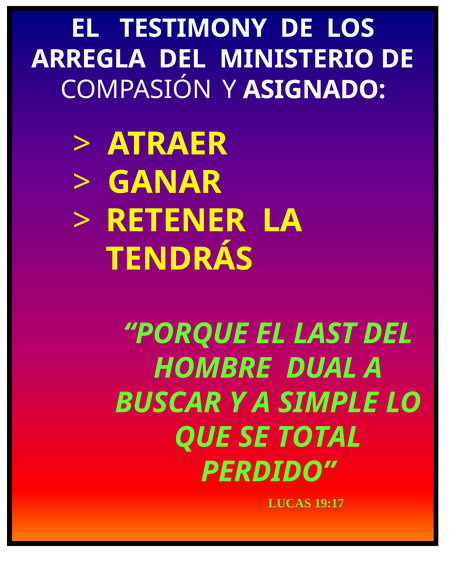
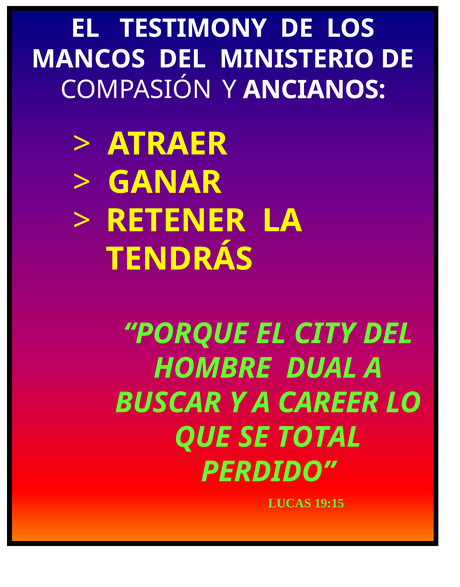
ARREGLA: ARREGLA -> MANCOS (88, 59)
ASIGNADO: ASIGNADO -> ANCIANOS (314, 90)
LAST: LAST -> CITY (324, 333)
SIMPLE: SIMPLE -> CAREER (328, 402)
19:17: 19:17 -> 19:15 (329, 503)
